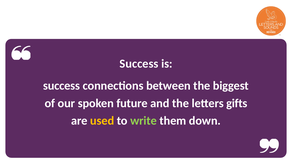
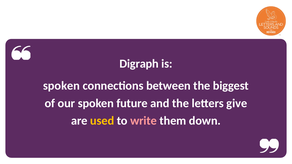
Success: Success -> Digraph (139, 64)
success: success -> spoken (61, 86)
gifts: gifts -> give (237, 103)
write colour: light green -> pink (144, 121)
